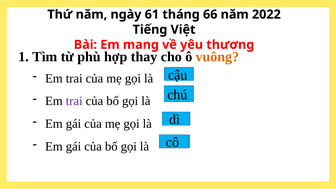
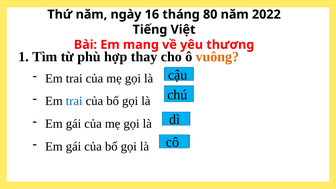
61: 61 -> 16 (152, 14)
66: 66 -> 80 (210, 14)
trai colour: purple -> blue (74, 101)
